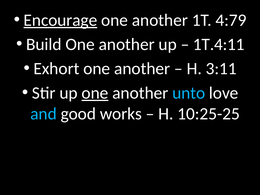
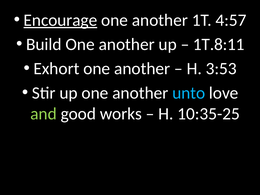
4:79: 4:79 -> 4:57 (231, 20)
1T.4:11: 1T.4:11 -> 1T.8:11 (219, 44)
3:11: 3:11 -> 3:53 (221, 69)
one underline: present -> none (95, 93)
and colour: light blue -> light green (43, 114)
10:25-25: 10:25-25 -> 10:35-25 (209, 114)
